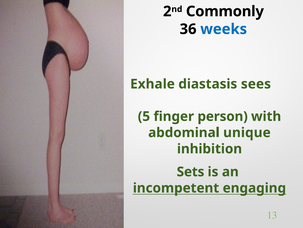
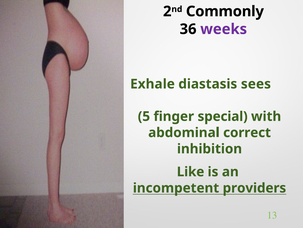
weeks colour: blue -> purple (224, 29)
person: person -> special (223, 116)
unique: unique -> correct (247, 132)
Sets: Sets -> Like (191, 171)
engaging: engaging -> providers (254, 187)
